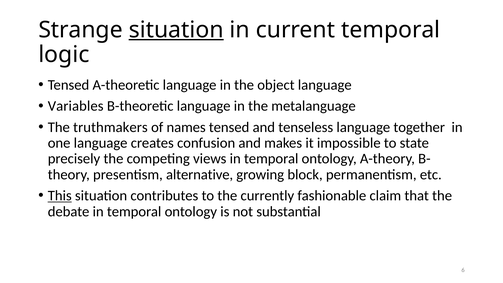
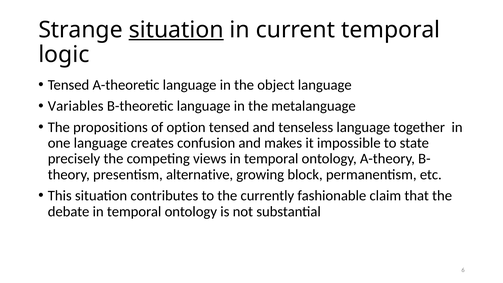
truthmakers: truthmakers -> propositions (110, 127)
names: names -> option (186, 127)
This underline: present -> none (60, 196)
